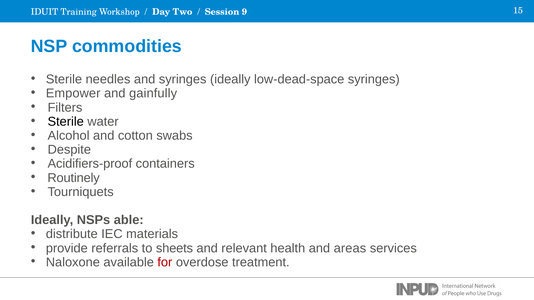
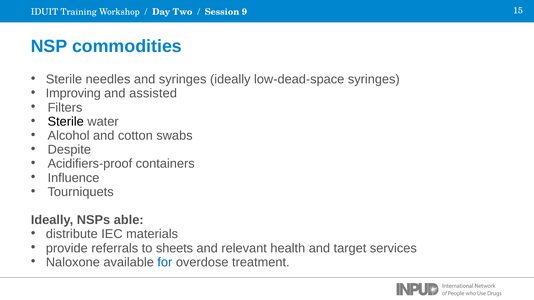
Empower: Empower -> Improving (73, 94)
gainfully: gainfully -> assisted (153, 94)
Routinely: Routinely -> Influence (74, 178)
areas: areas -> target (350, 248)
for colour: red -> blue (165, 263)
